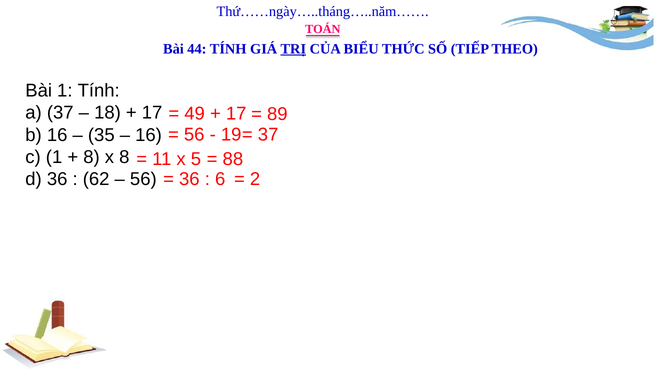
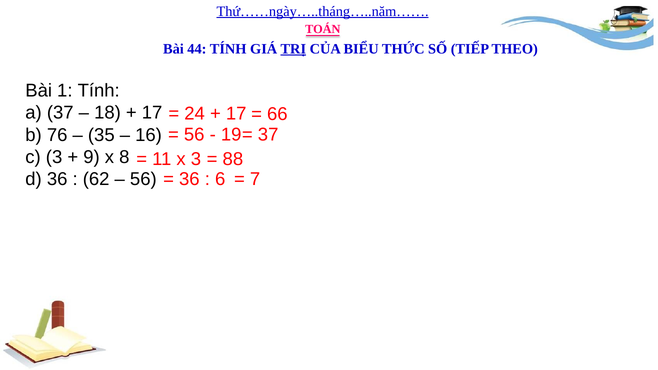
Thứ……ngày…..tháng…..năm…… underline: none -> present (323, 11)
49: 49 -> 24 (195, 113)
89: 89 -> 66 (277, 114)
b 16: 16 -> 76 (57, 135)
c 1: 1 -> 3 (54, 157)
8: 8 -> 9 (92, 157)
x 5: 5 -> 3 (196, 159)
2: 2 -> 7 (255, 179)
